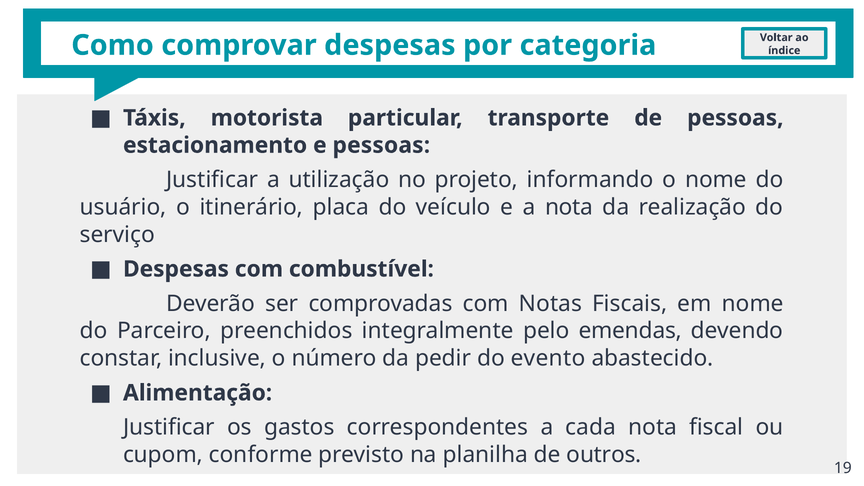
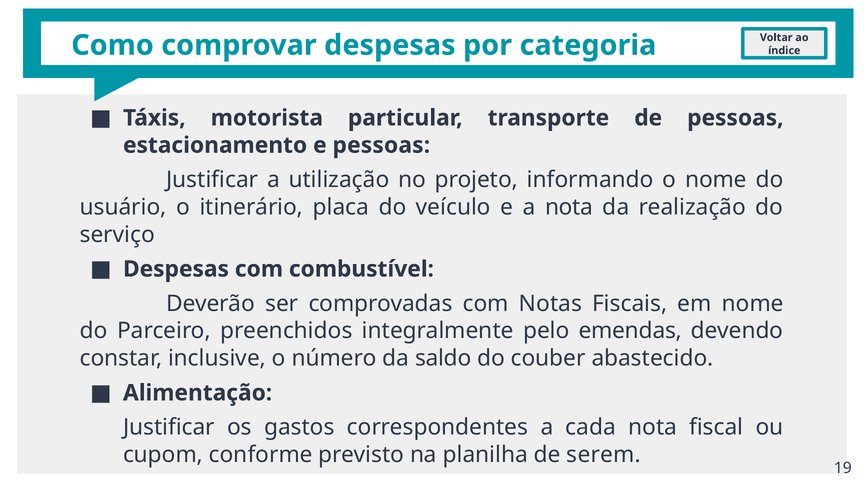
pedir: pedir -> saldo (443, 358)
evento: evento -> couber (548, 358)
outros: outros -> serem (604, 455)
